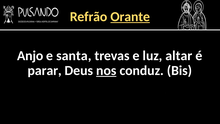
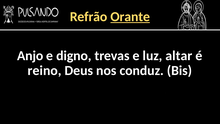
santa: santa -> digno (74, 56)
parar: parar -> reino (45, 70)
nos underline: present -> none (106, 70)
